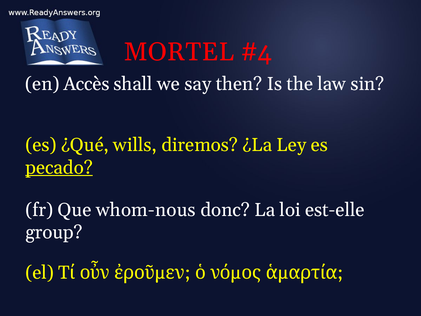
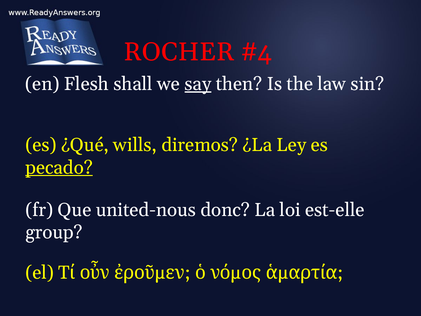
MORTEL: MORTEL -> ROCHER (179, 52)
Accès: Accès -> Flesh (86, 84)
say underline: none -> present (198, 84)
whom-nous: whom-nous -> united-nous (146, 210)
